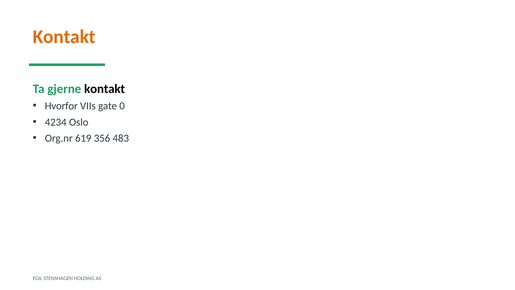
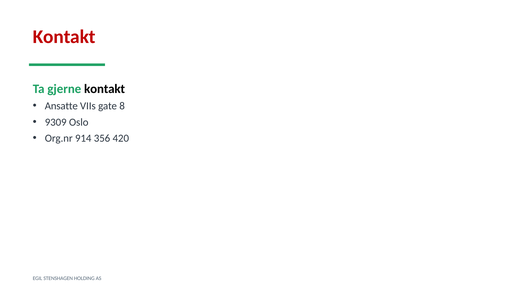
Kontakt colour: orange -> red (64, 37)
Hvorfor: Hvorfor -> Ansatte (61, 106)
0: 0 -> 8 (122, 106)
4234: 4234 -> 9309 (56, 122)
619: 619 -> 914 (83, 138)
483: 483 -> 420 (121, 138)
